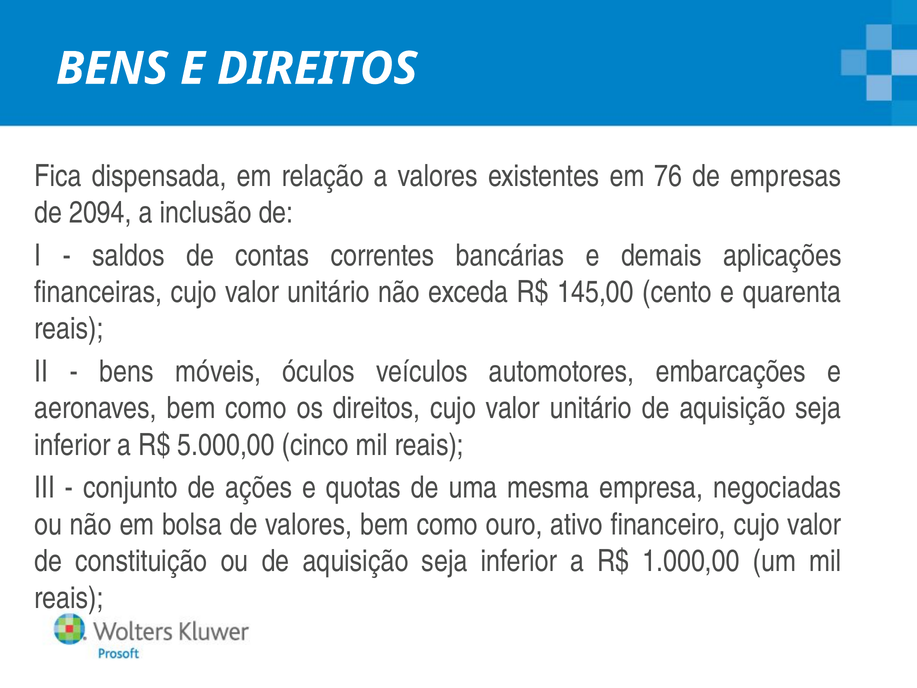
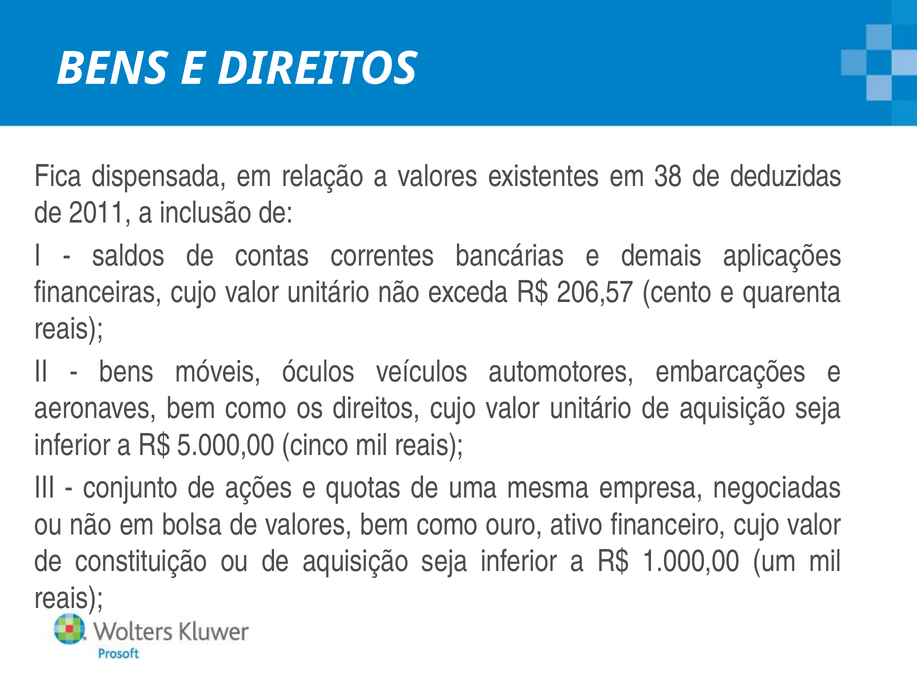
76: 76 -> 38 (668, 176)
empresas: empresas -> deduzidas (786, 176)
2094: 2094 -> 2011 (100, 213)
145,00: 145,00 -> 206,57 (596, 292)
